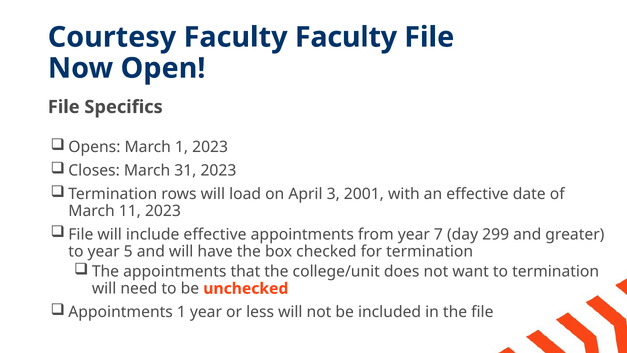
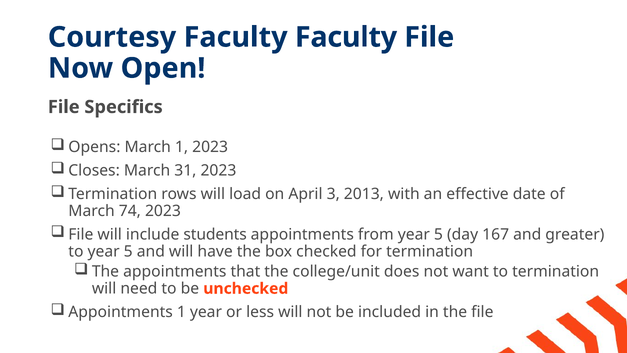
2001: 2001 -> 2013 (364, 194)
11: 11 -> 74 (130, 211)
include effective: effective -> students (215, 234)
from year 7: 7 -> 5 (438, 234)
299: 299 -> 167 (496, 234)
